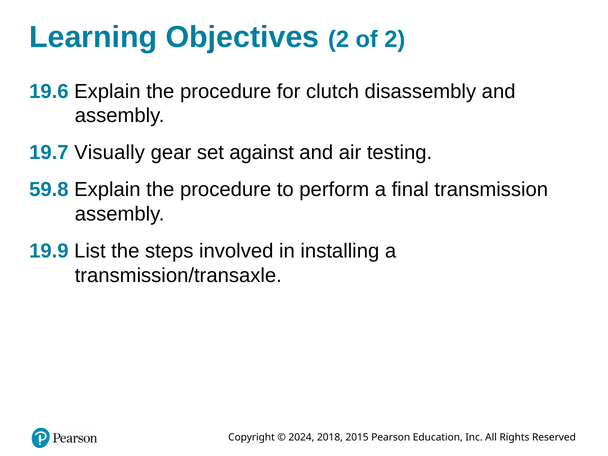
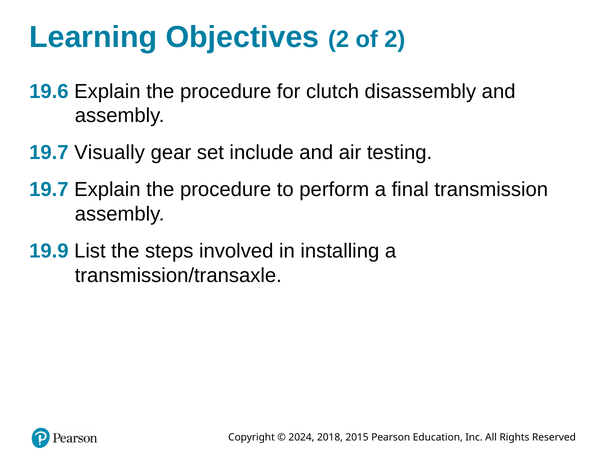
against: against -> include (262, 153)
59.8: 59.8 -> 19.7 (49, 190)
